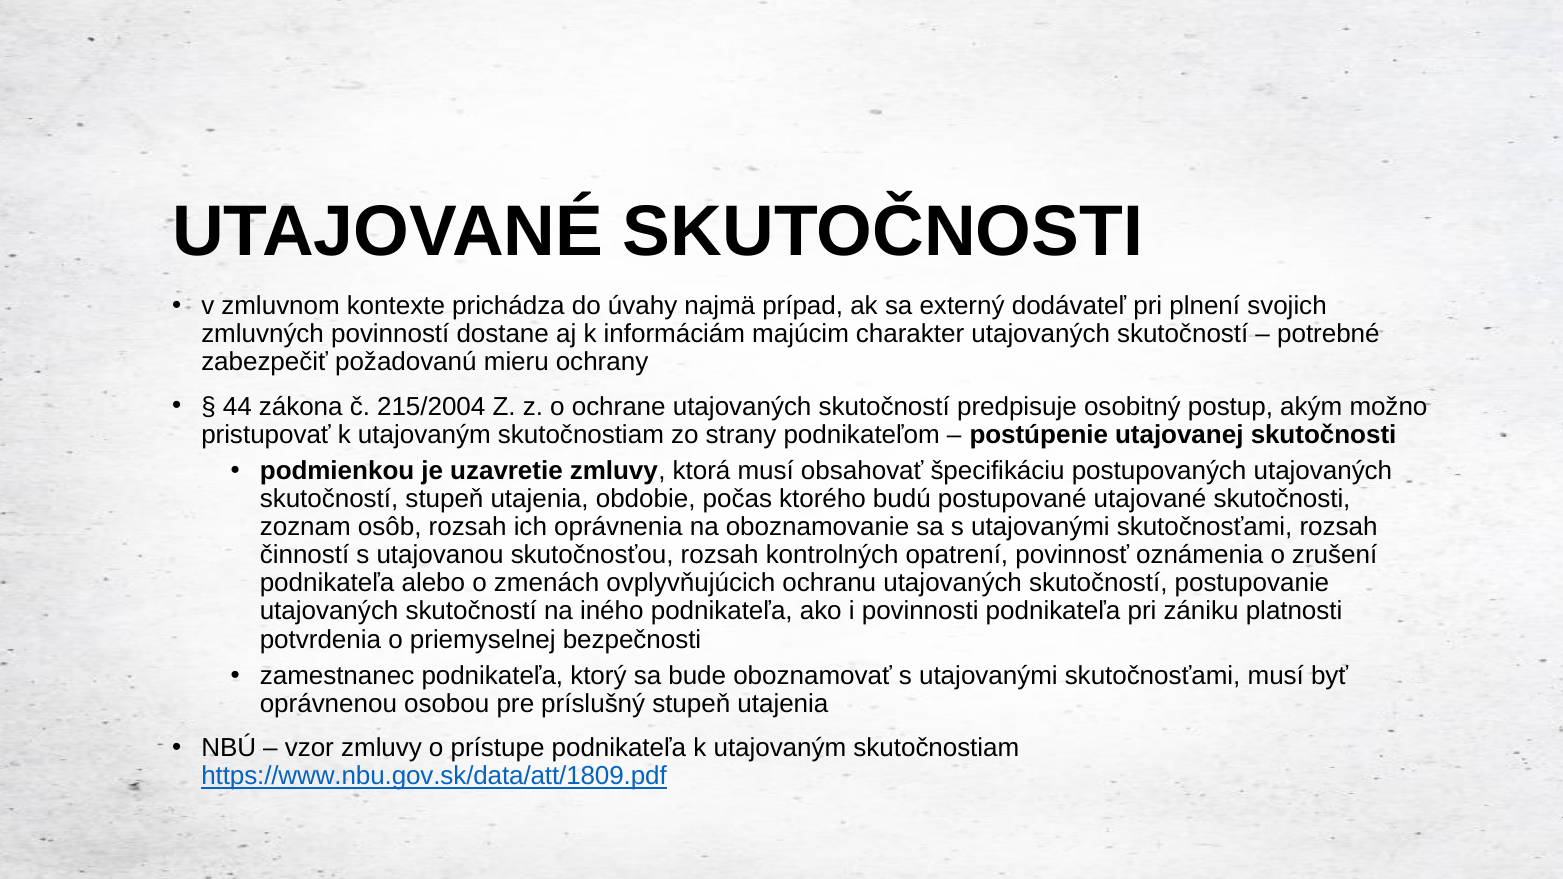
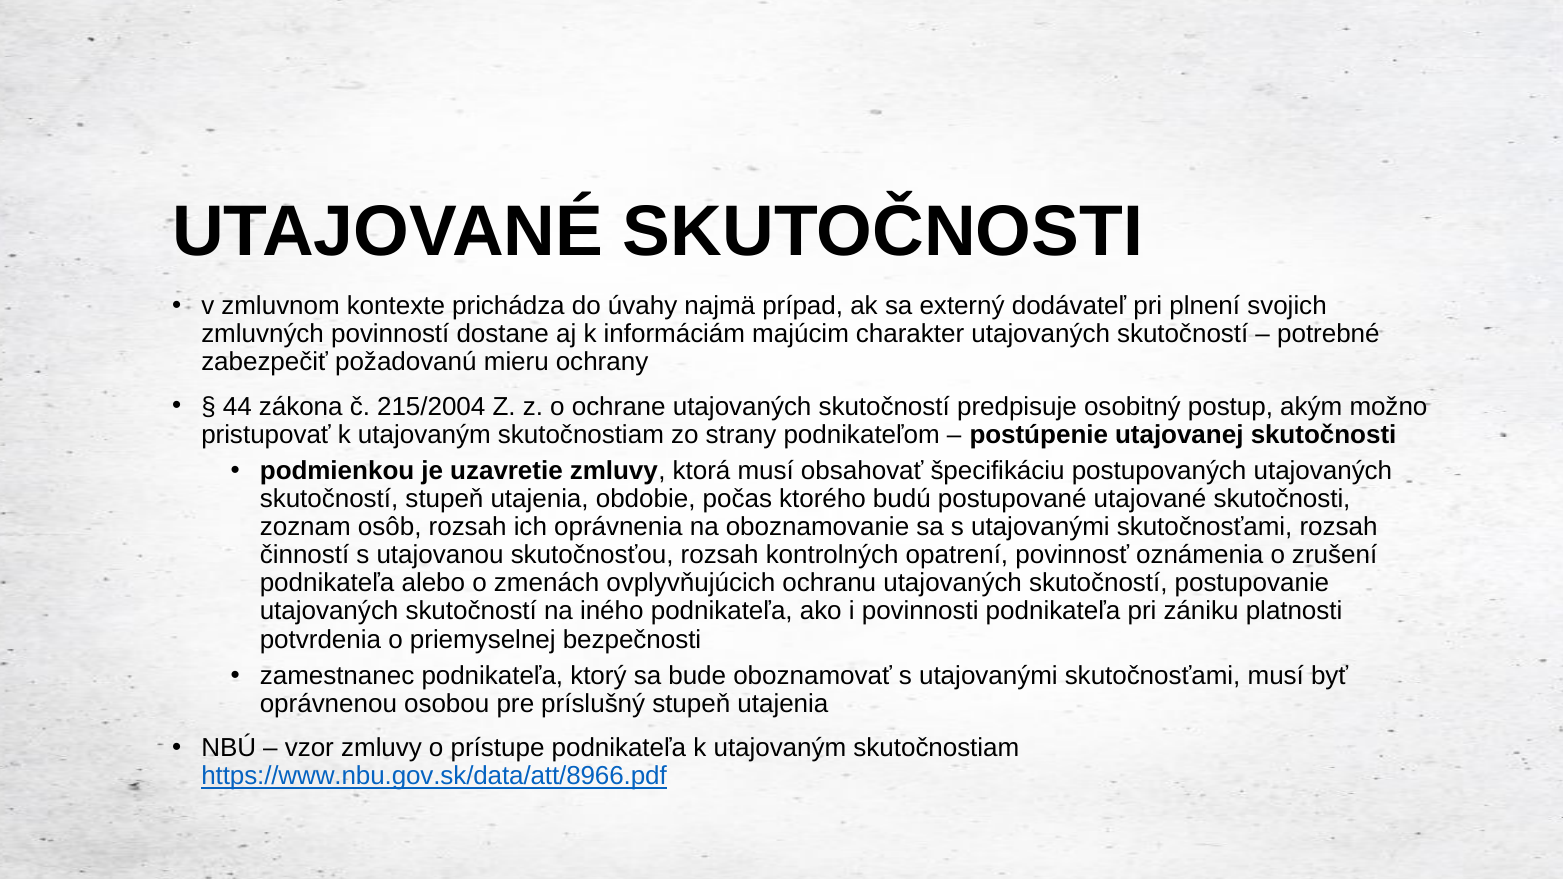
https://www.nbu.gov.sk/data/att/1809.pdf: https://www.nbu.gov.sk/data/att/1809.pdf -> https://www.nbu.gov.sk/data/att/8966.pdf (434, 776)
